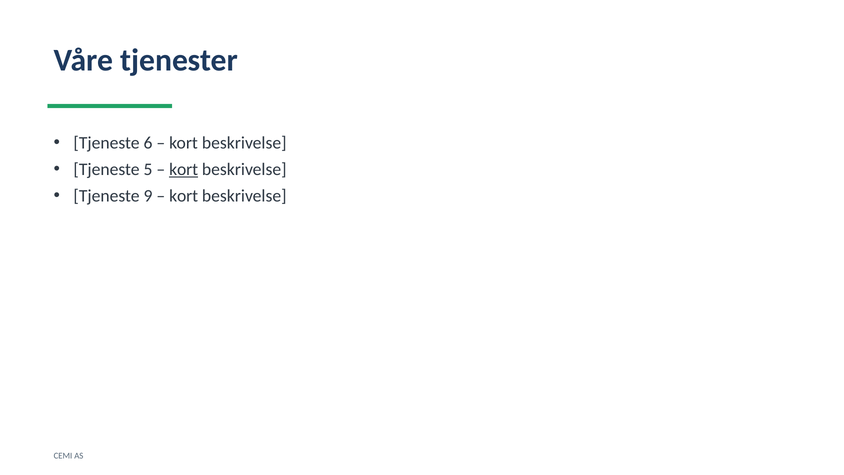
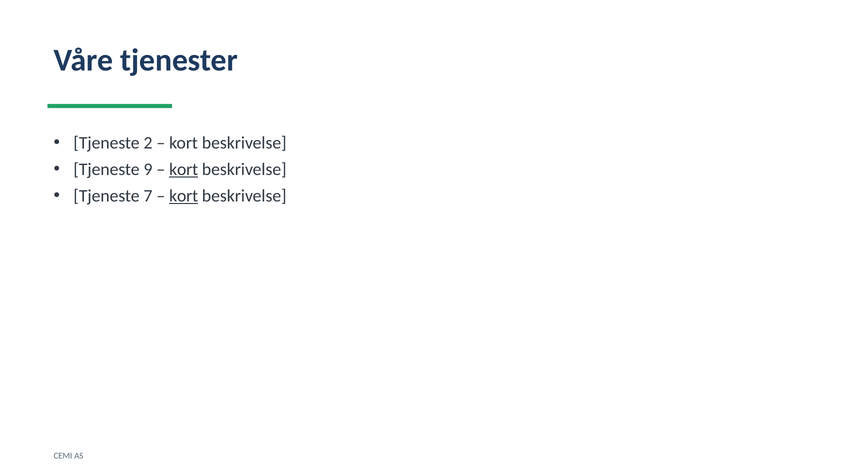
6: 6 -> 2 (148, 143)
5: 5 -> 9 (148, 169)
9: 9 -> 7 (148, 196)
kort underline: none -> present (184, 196)
